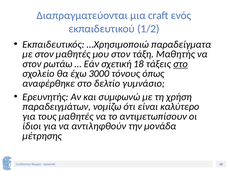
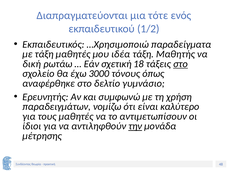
craft: craft -> τότε (158, 15)
με στον: στον -> τάξη (44, 54)
μου στον: στον -> ιδέα (121, 54)
στον: στον -> δική (32, 64)
την underline: none -> present (135, 126)
